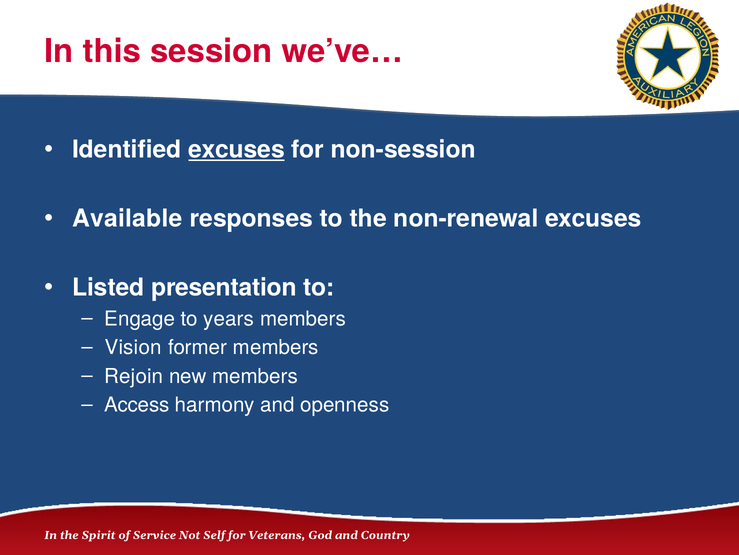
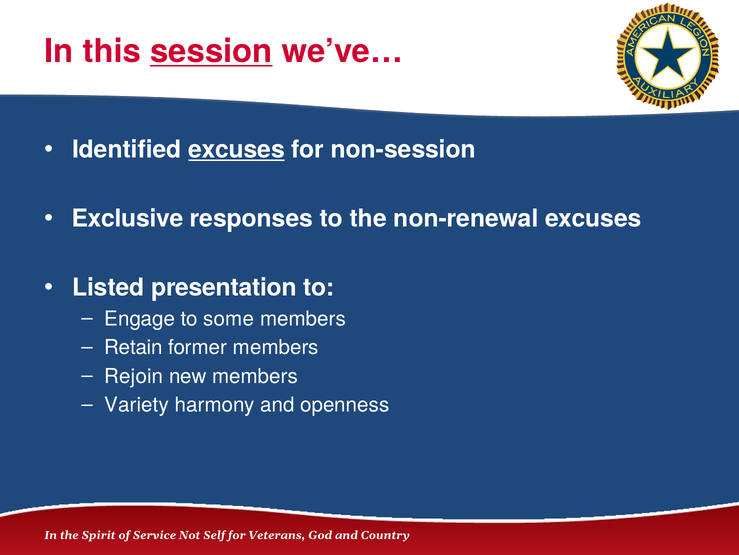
session underline: none -> present (211, 52)
Available: Available -> Exclusive (128, 218)
years: years -> some (229, 318)
Vision: Vision -> Retain (133, 347)
Access: Access -> Variety (137, 405)
